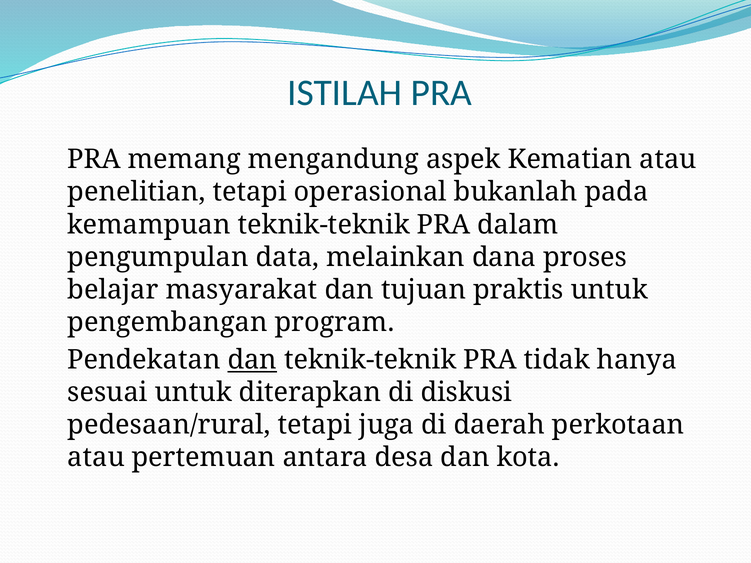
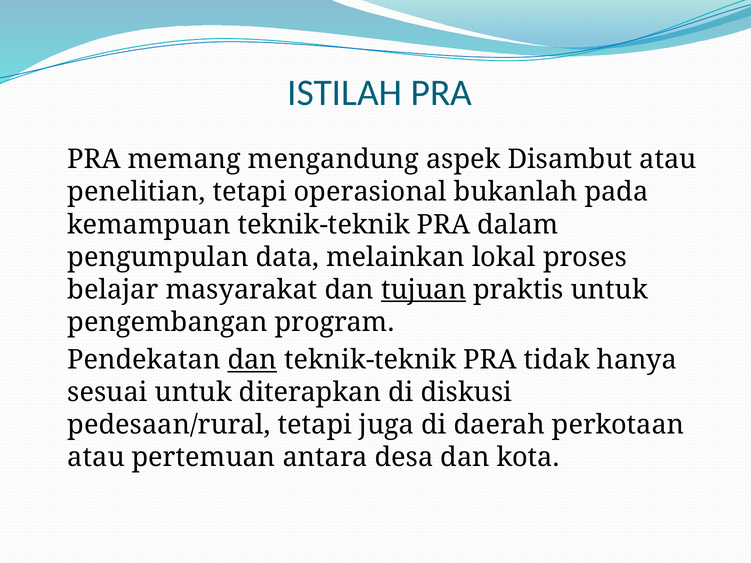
Kematian: Kematian -> Disambut (570, 160)
dana: dana -> lokal (504, 257)
tujuan underline: none -> present (424, 290)
